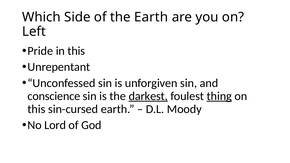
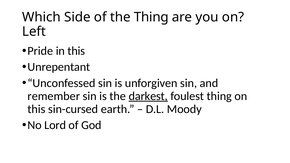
the Earth: Earth -> Thing (151, 17)
conscience: conscience -> remember (54, 96)
thing underline: present -> none (219, 96)
